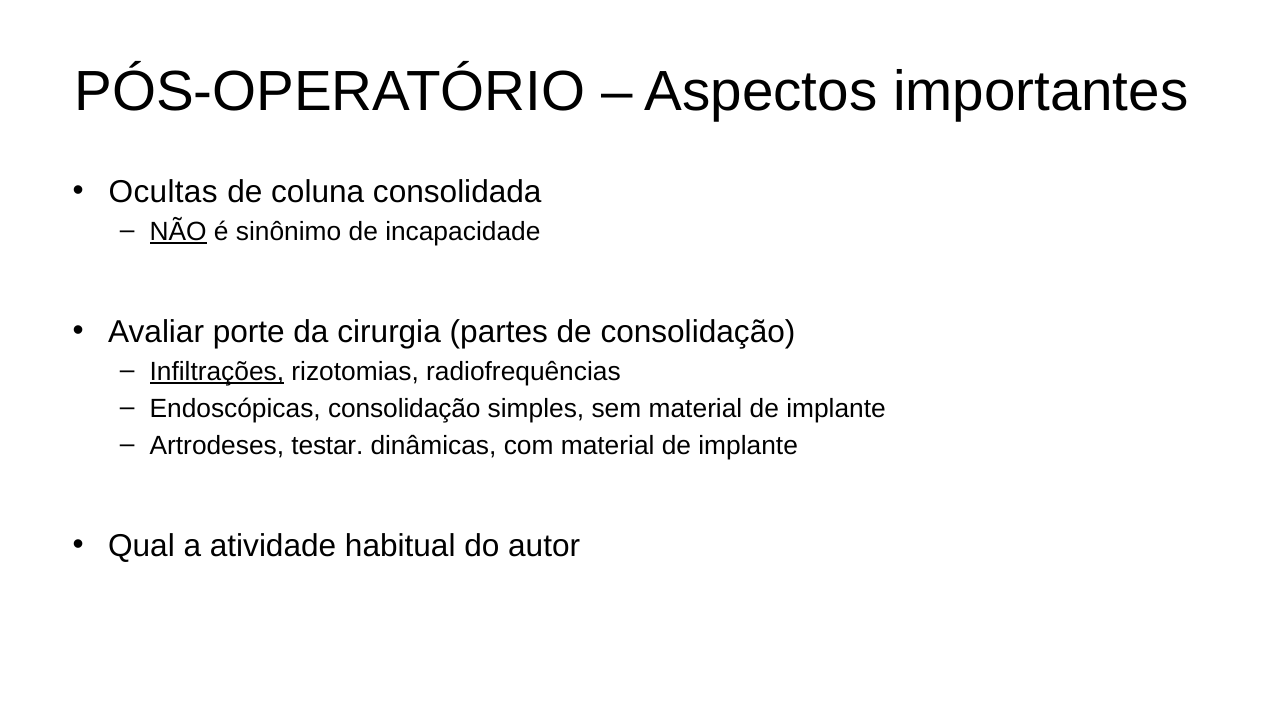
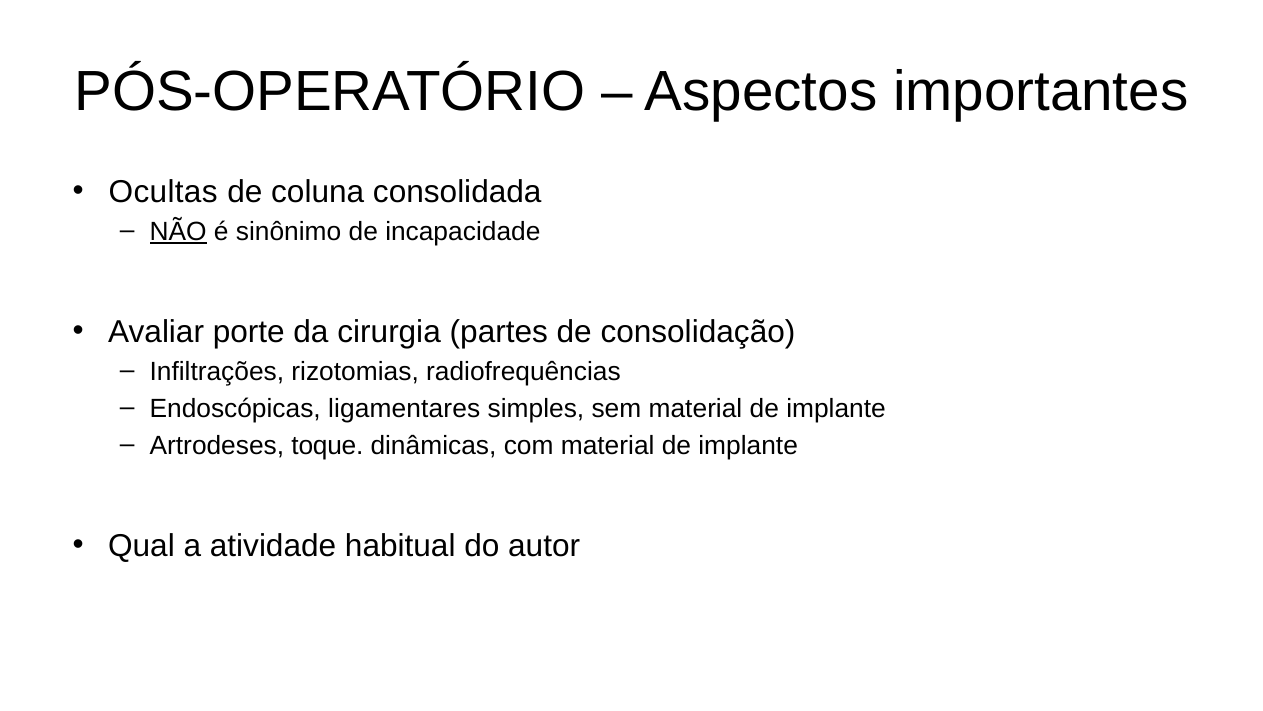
Infiltrações underline: present -> none (217, 371)
Endoscópicas consolidação: consolidação -> ligamentares (404, 408)
testar: testar -> toque (327, 445)
